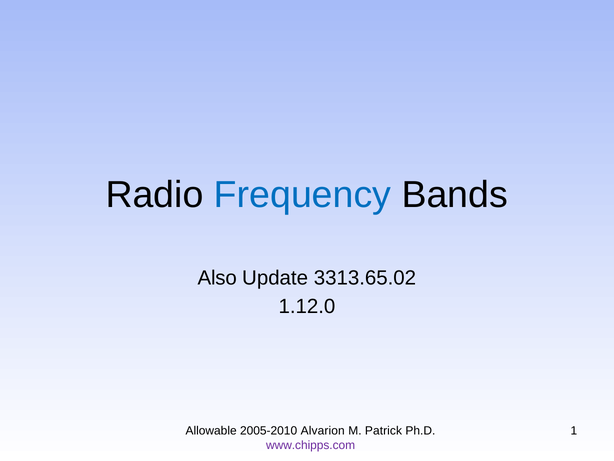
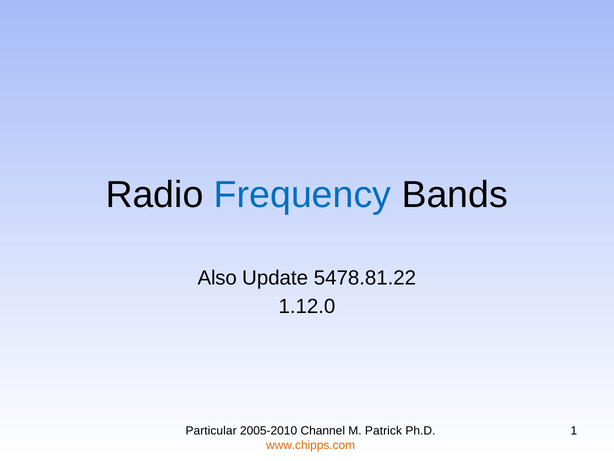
3313.65.02: 3313.65.02 -> 5478.81.22 (365, 278)
Allowable: Allowable -> Particular (211, 430)
Alvarion: Alvarion -> Channel (323, 430)
www.chipps.com colour: purple -> orange (311, 445)
